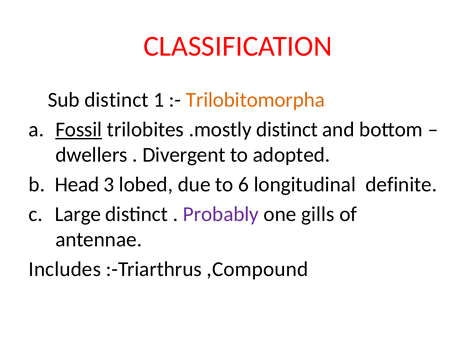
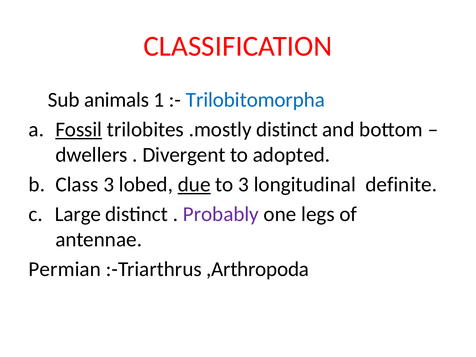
Sub distinct: distinct -> animals (117, 100)
Trilobitomorpha colour: orange -> blue (255, 100)
Head: Head -> Class (77, 185)
due underline: none -> present (194, 185)
to 6: 6 -> 3 (244, 185)
gills: gills -> legs (318, 214)
Includes: Includes -> Permian (65, 269)
,Compound: ,Compound -> ,Arthropoda (258, 269)
